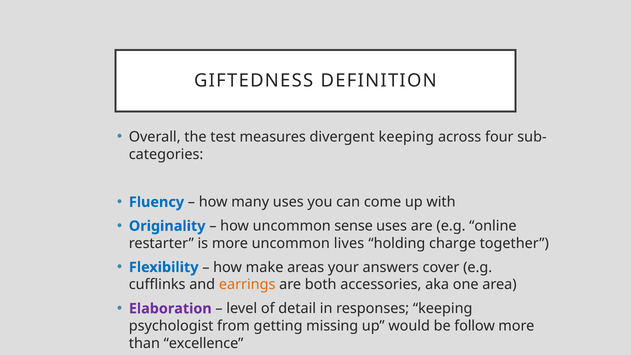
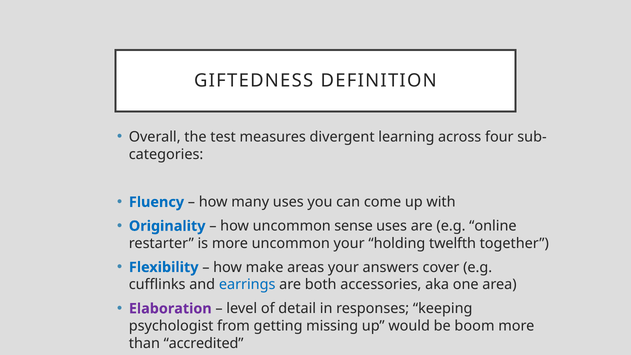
divergent keeping: keeping -> learning (406, 137)
uncommon lives: lives -> your (349, 243)
charge: charge -> twelfth (453, 243)
earrings colour: orange -> blue (247, 285)
follow: follow -> boom (475, 326)
excellence: excellence -> accredited (204, 343)
